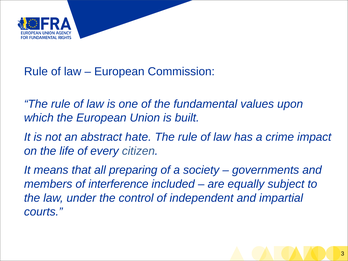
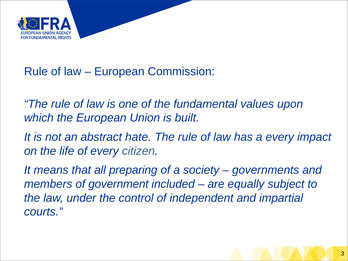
a crime: crime -> every (280, 137)
interference: interference -> government (118, 184)
